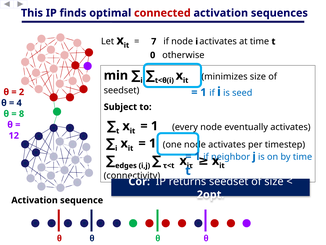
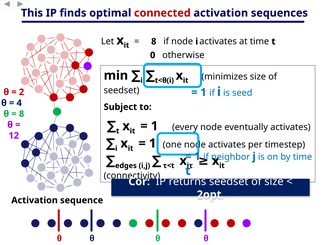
7: 7 -> 8 (154, 41)
